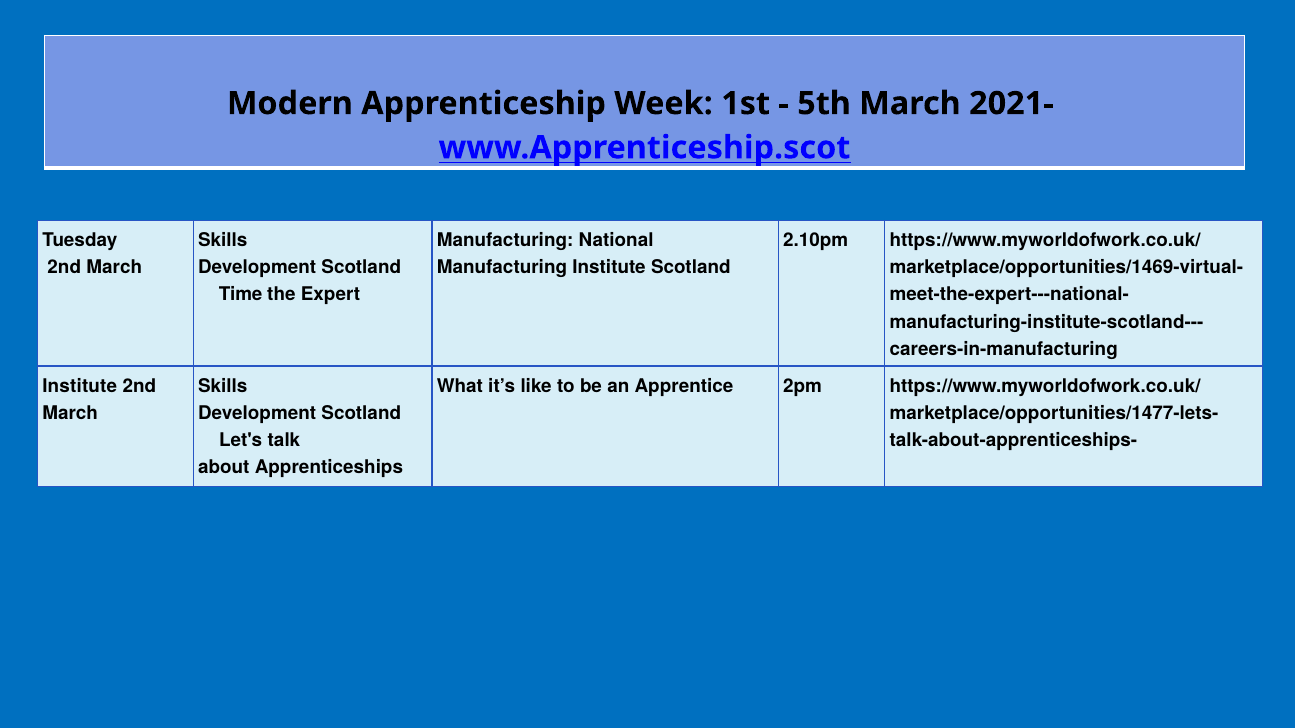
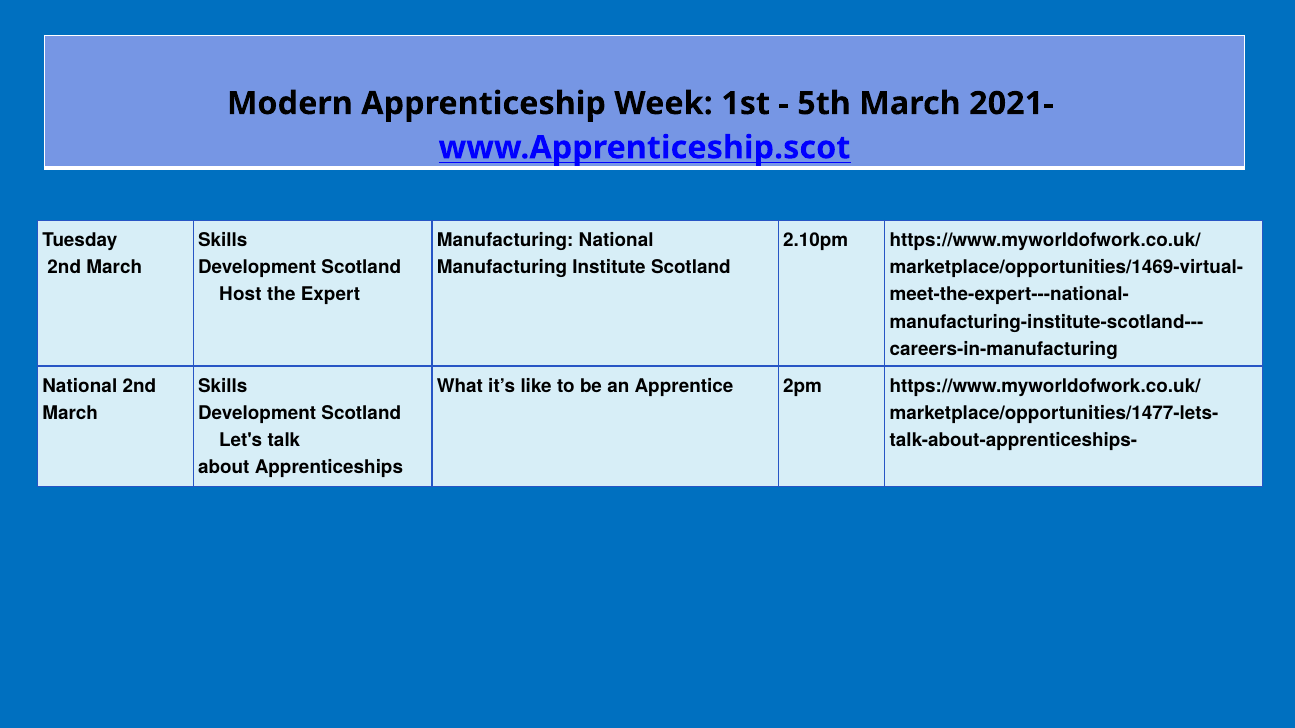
Time: Time -> Host (240, 295)
Institute: Institute -> National (80, 386)
